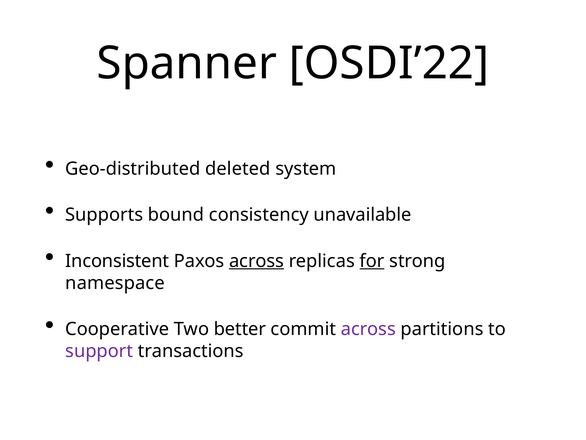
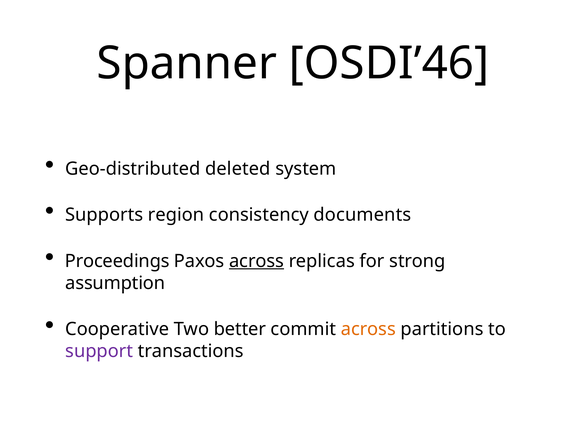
OSDI’22: OSDI’22 -> OSDI’46 (389, 63)
bound: bound -> region (176, 215)
unavailable: unavailable -> documents (362, 215)
Inconsistent: Inconsistent -> Proceedings (117, 261)
for underline: present -> none (372, 261)
namespace: namespace -> assumption (115, 283)
across colour: purple -> orange (368, 329)
